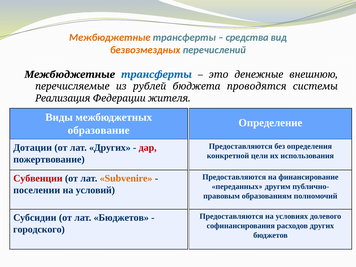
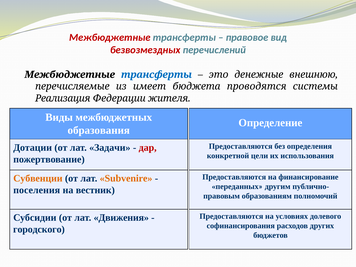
Межбюджетные colour: orange -> red (110, 38)
средства: средства -> правовое (247, 38)
безвозмездных colour: orange -> red (145, 50)
рублей: рублей -> имеет (150, 86)
образование: образование -> образования (99, 130)
лат Других: Других -> Задачи (110, 148)
Субвенции colour: red -> orange (38, 178)
поселении: поселении -> поселения (37, 190)
условий: условий -> вестник (95, 190)
лат Бюджетов: Бюджетов -> Движения (121, 218)
